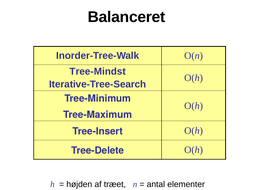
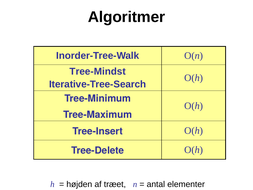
Balanceret: Balanceret -> Algoritmer (127, 17)
